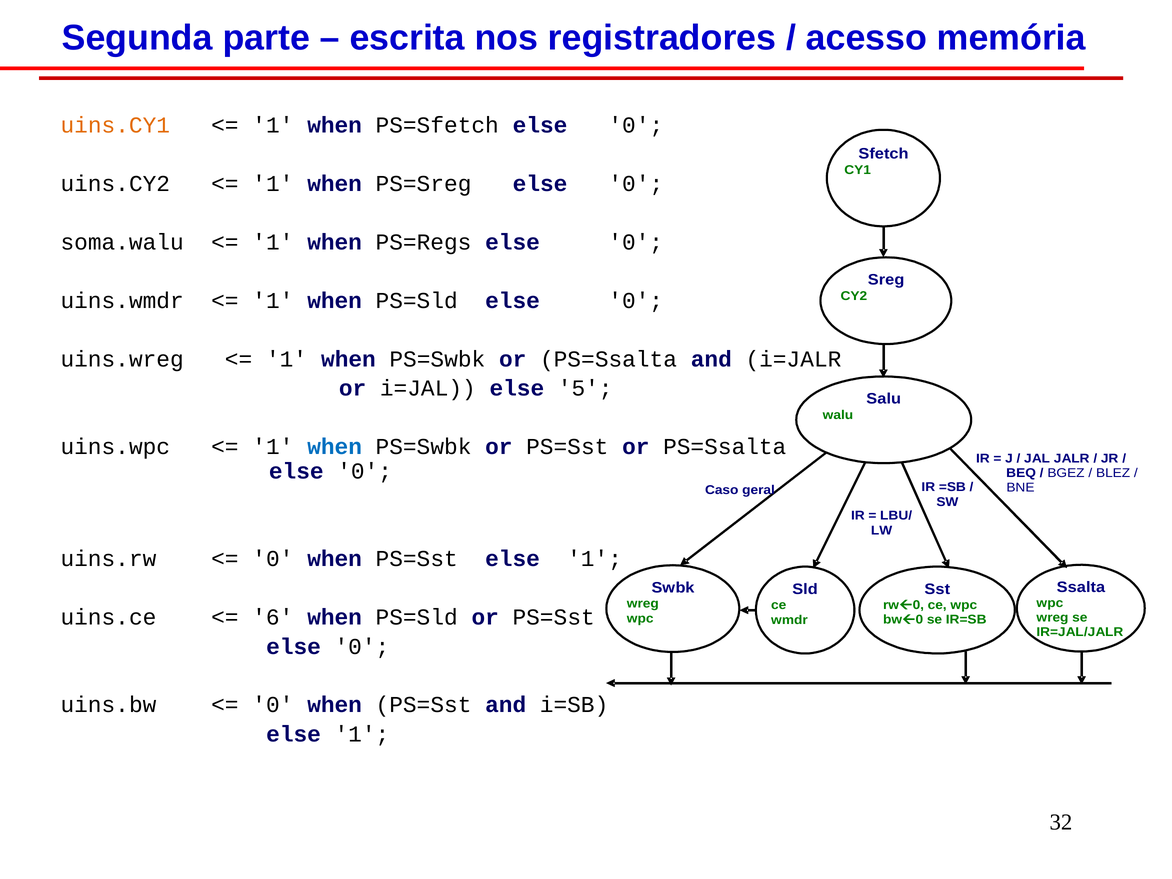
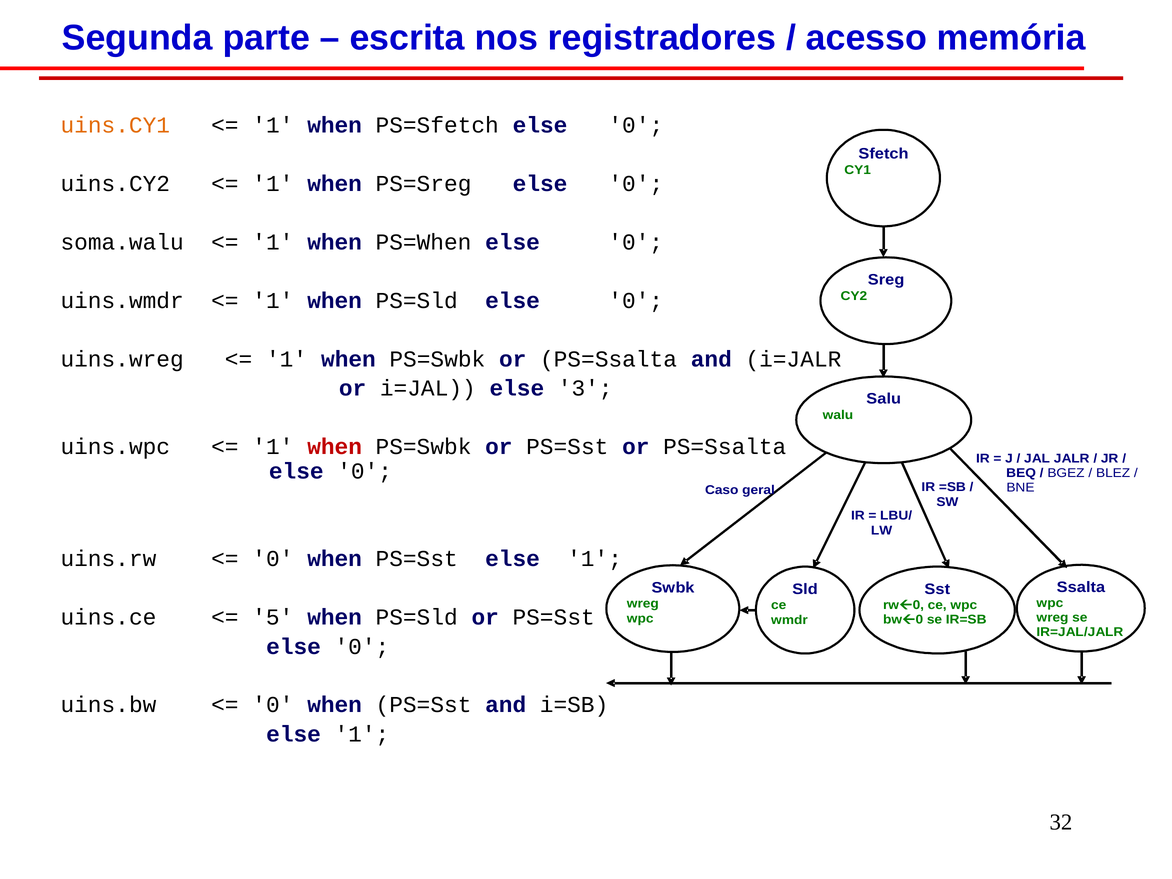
PS=Regs: PS=Regs -> PS=When (424, 242)
5: 5 -> 3 (585, 388)
when colour: blue -> red (335, 447)
6: 6 -> 5 (273, 617)
